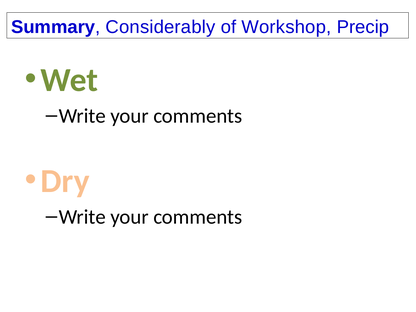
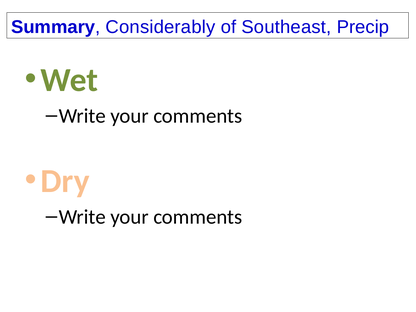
Workshop: Workshop -> Southeast (286, 27)
